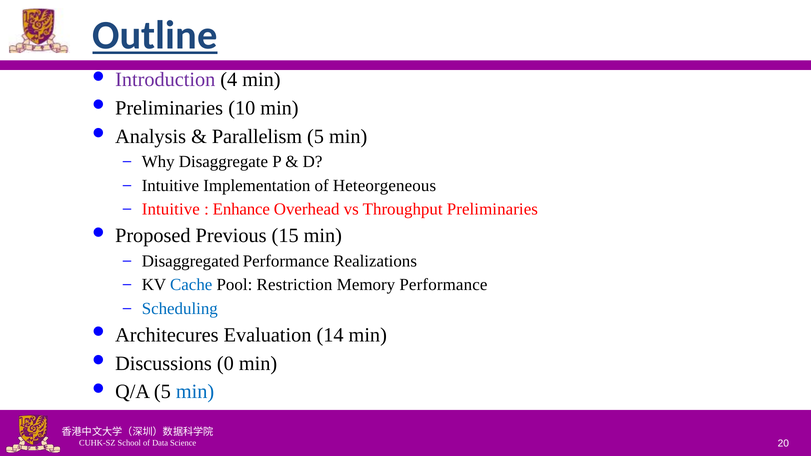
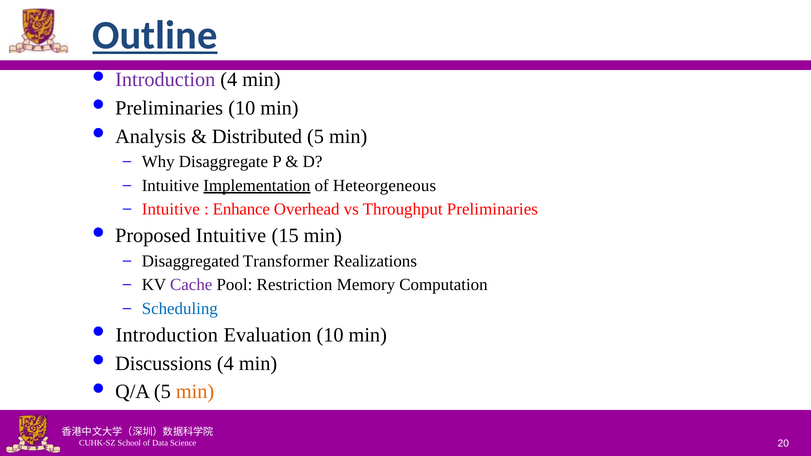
Parallelism: Parallelism -> Distributed (257, 136)
Implementation underline: none -> present (257, 186)
Proposed Previous: Previous -> Intuitive (231, 236)
Disaggregated Performance: Performance -> Transformer (286, 261)
Cache colour: blue -> purple (191, 285)
Memory Performance: Performance -> Computation (444, 285)
Architecures: Architecures -> Introduction (167, 335)
Evaluation 14: 14 -> 10 (330, 335)
Discussions 0: 0 -> 4 (225, 364)
min colour: blue -> orange (195, 392)
